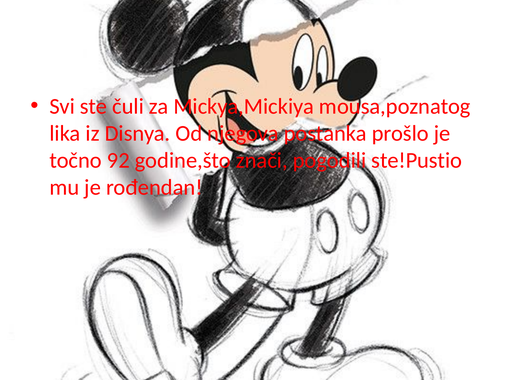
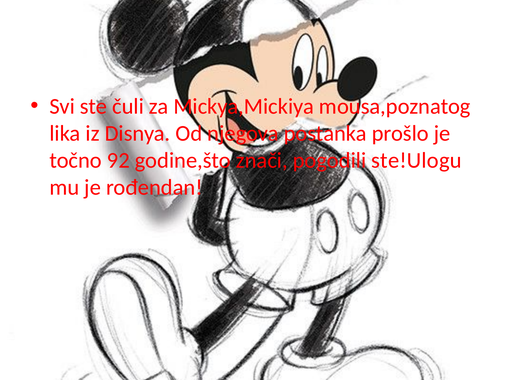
ste!Pustio: ste!Pustio -> ste!Ulogu (416, 160)
